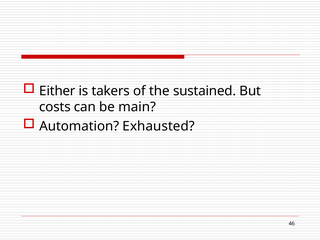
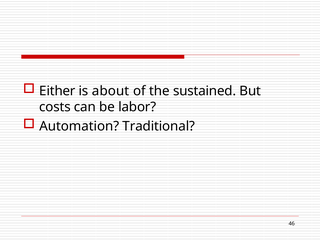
takers: takers -> about (111, 91)
main: main -> labor (137, 107)
Exhausted: Exhausted -> Traditional (159, 126)
